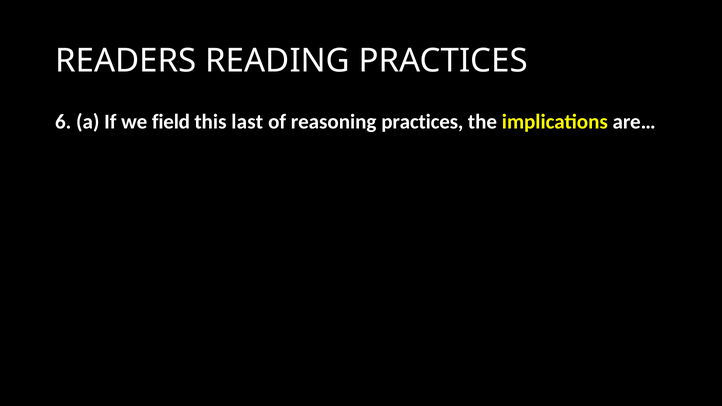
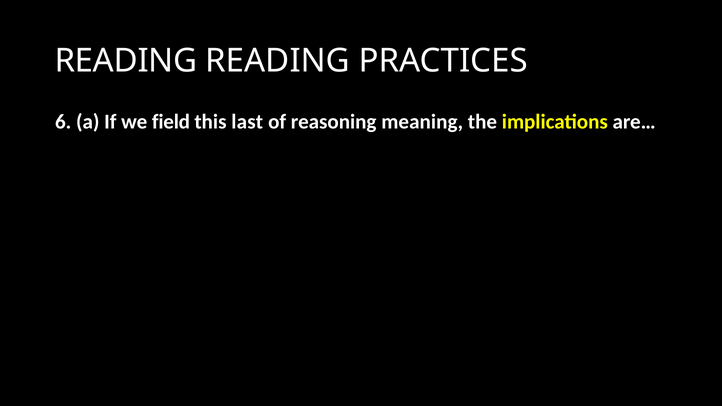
READERS: READERS -> READING (126, 61)
reasoning practices: practices -> meaning (422, 122)
